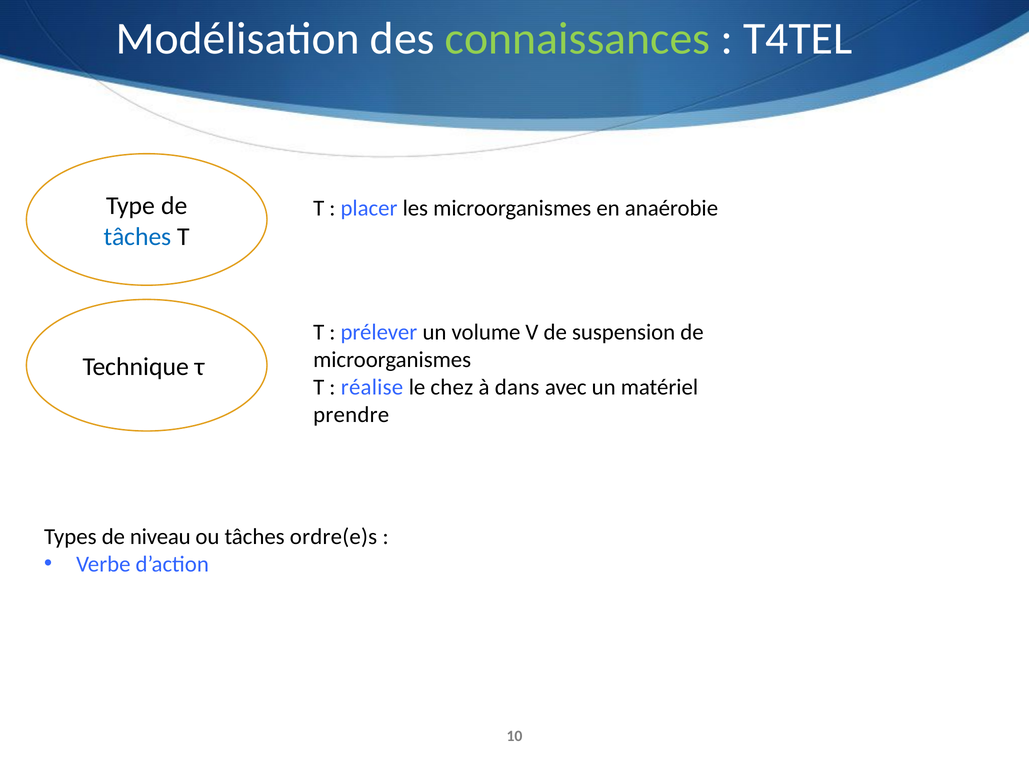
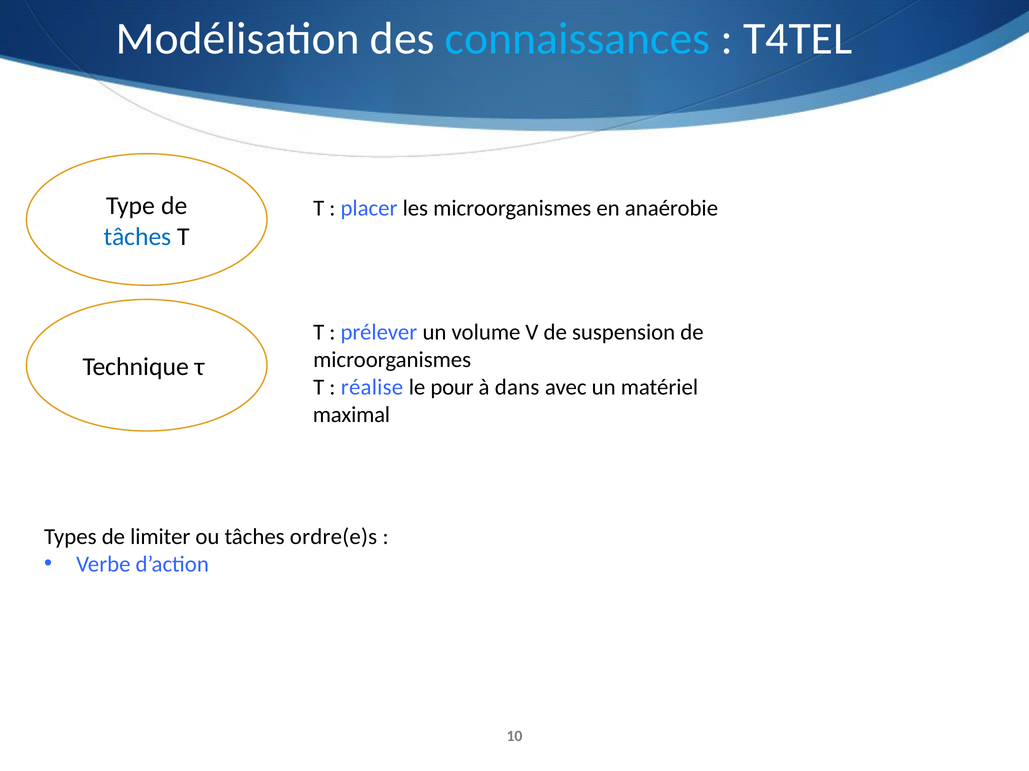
connaissances colour: light green -> light blue (578, 39)
chez: chez -> pour (452, 387)
prendre: prendre -> maximal (351, 415)
niveau: niveau -> limiter (160, 537)
